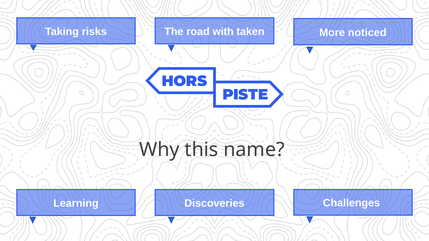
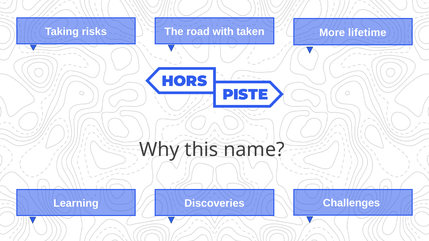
noticed: noticed -> lifetime (367, 33)
